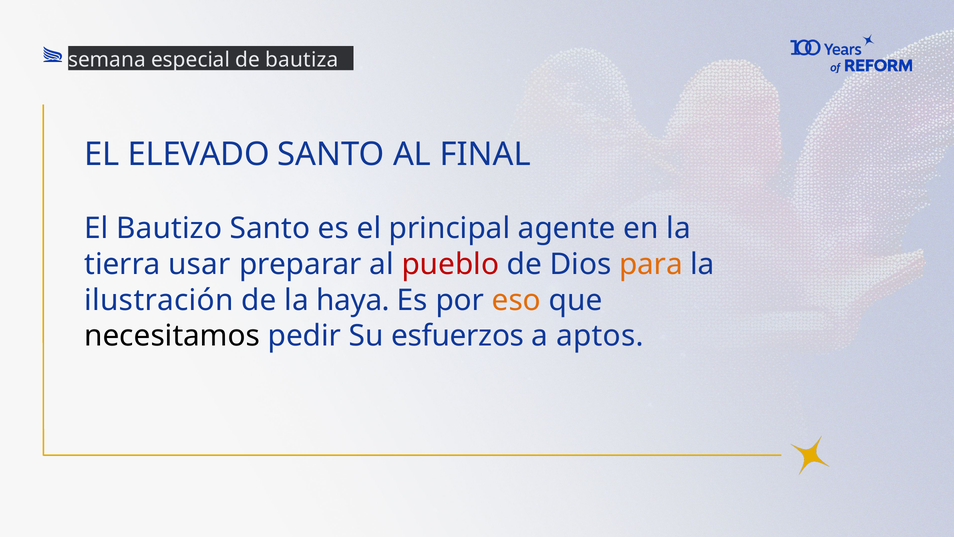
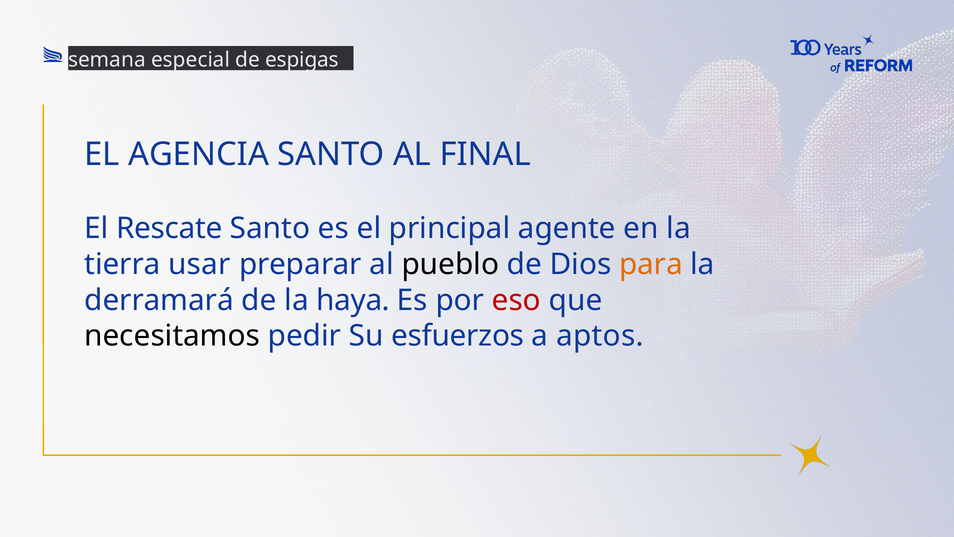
bautiza: bautiza -> espigas (302, 60)
ELEVADO: ELEVADO -> AGENCIA (199, 154)
Bautizo: Bautizo -> Rescate (169, 228)
pueblo colour: red -> black (450, 264)
ilustración: ilustración -> derramará (159, 300)
eso colour: orange -> red (516, 300)
